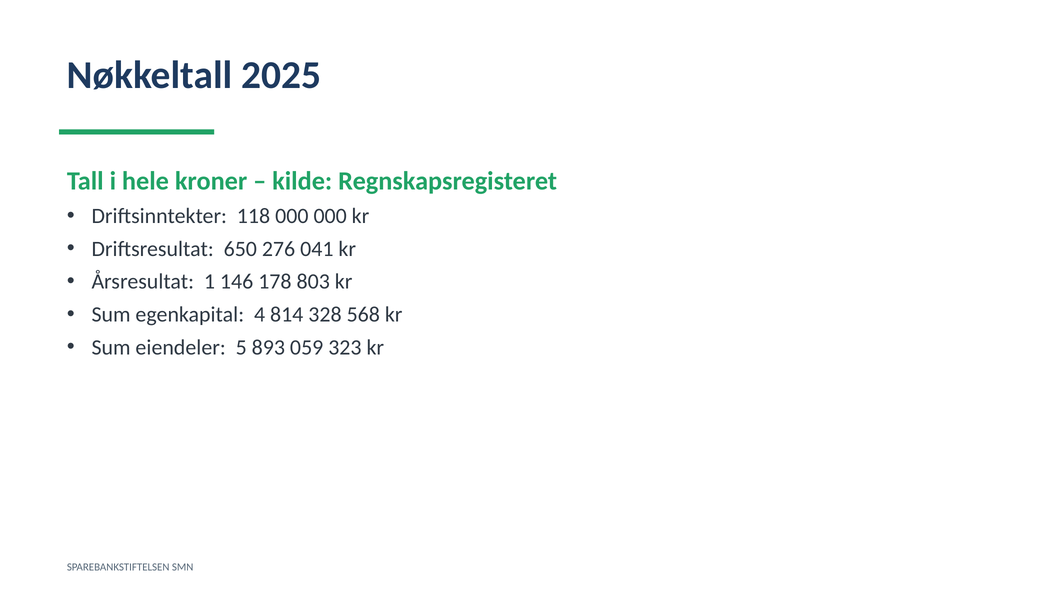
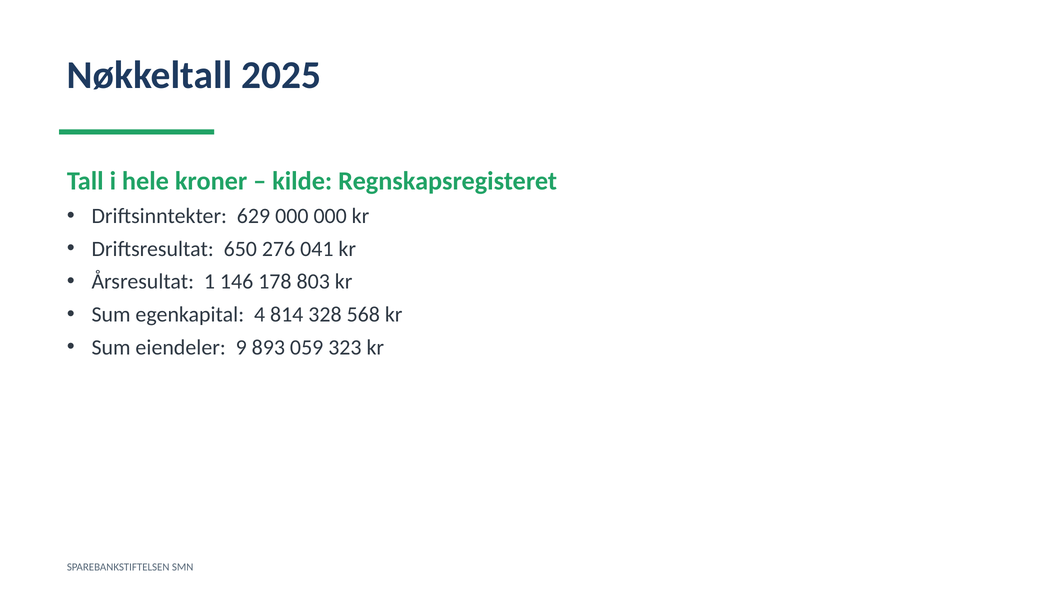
118: 118 -> 629 (253, 216)
5: 5 -> 9 (241, 348)
